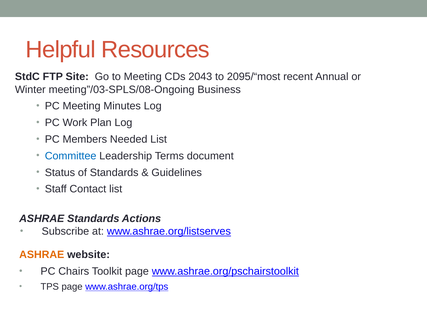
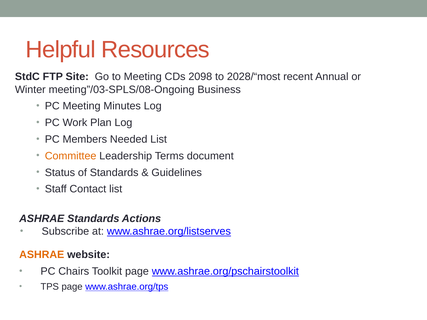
2043: 2043 -> 2098 (200, 77)
2095/“most: 2095/“most -> 2028/“most (254, 77)
Committee colour: blue -> orange (71, 156)
